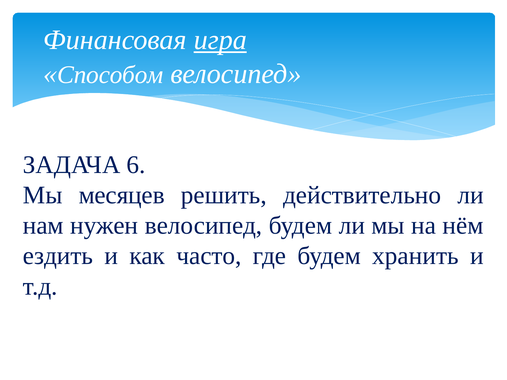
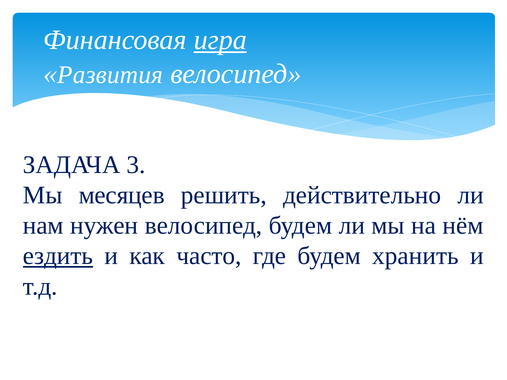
Способом: Способом -> Развития (110, 75)
6: 6 -> 3 (136, 165)
ездить underline: none -> present (58, 256)
